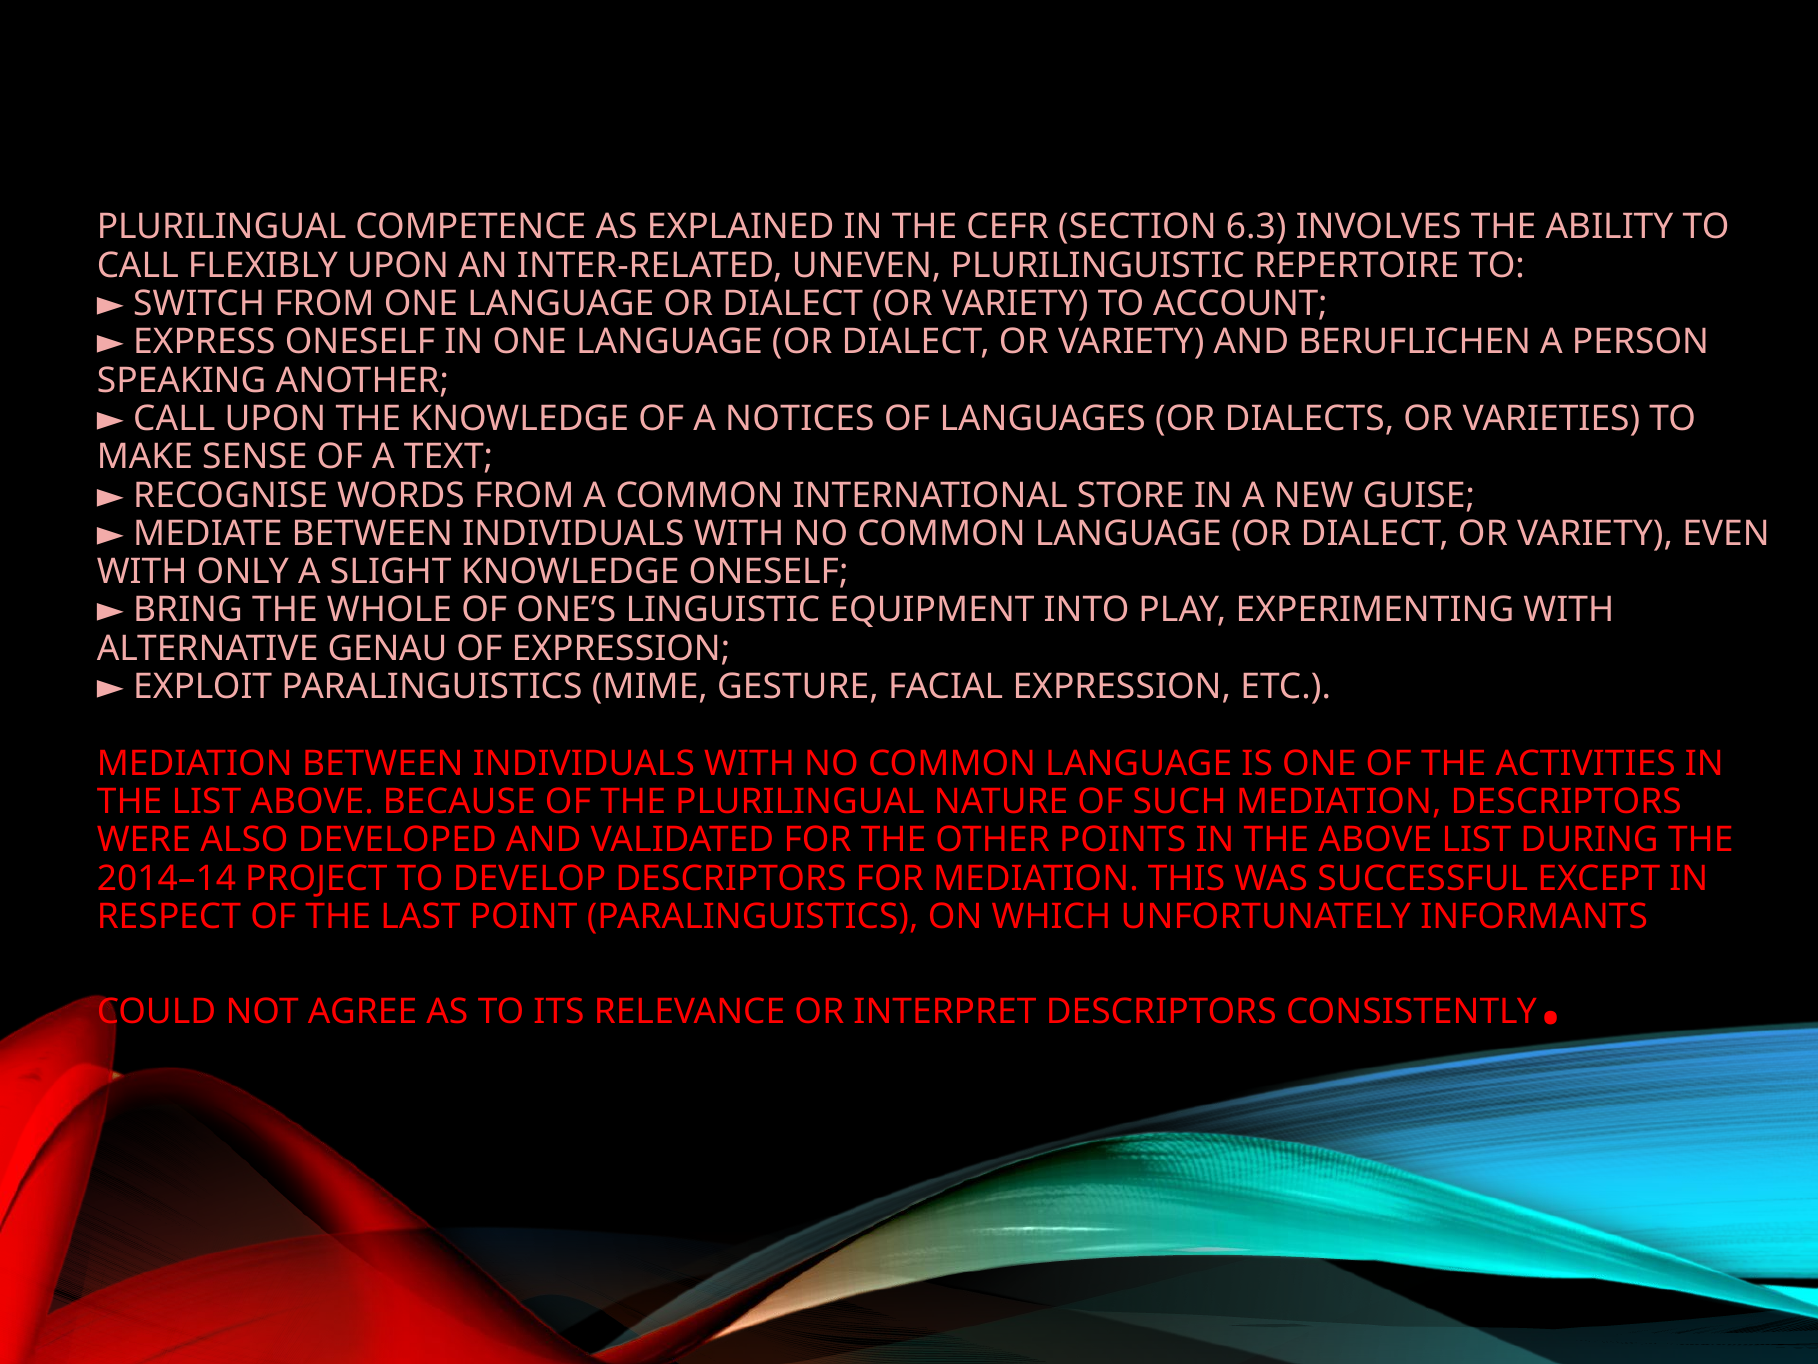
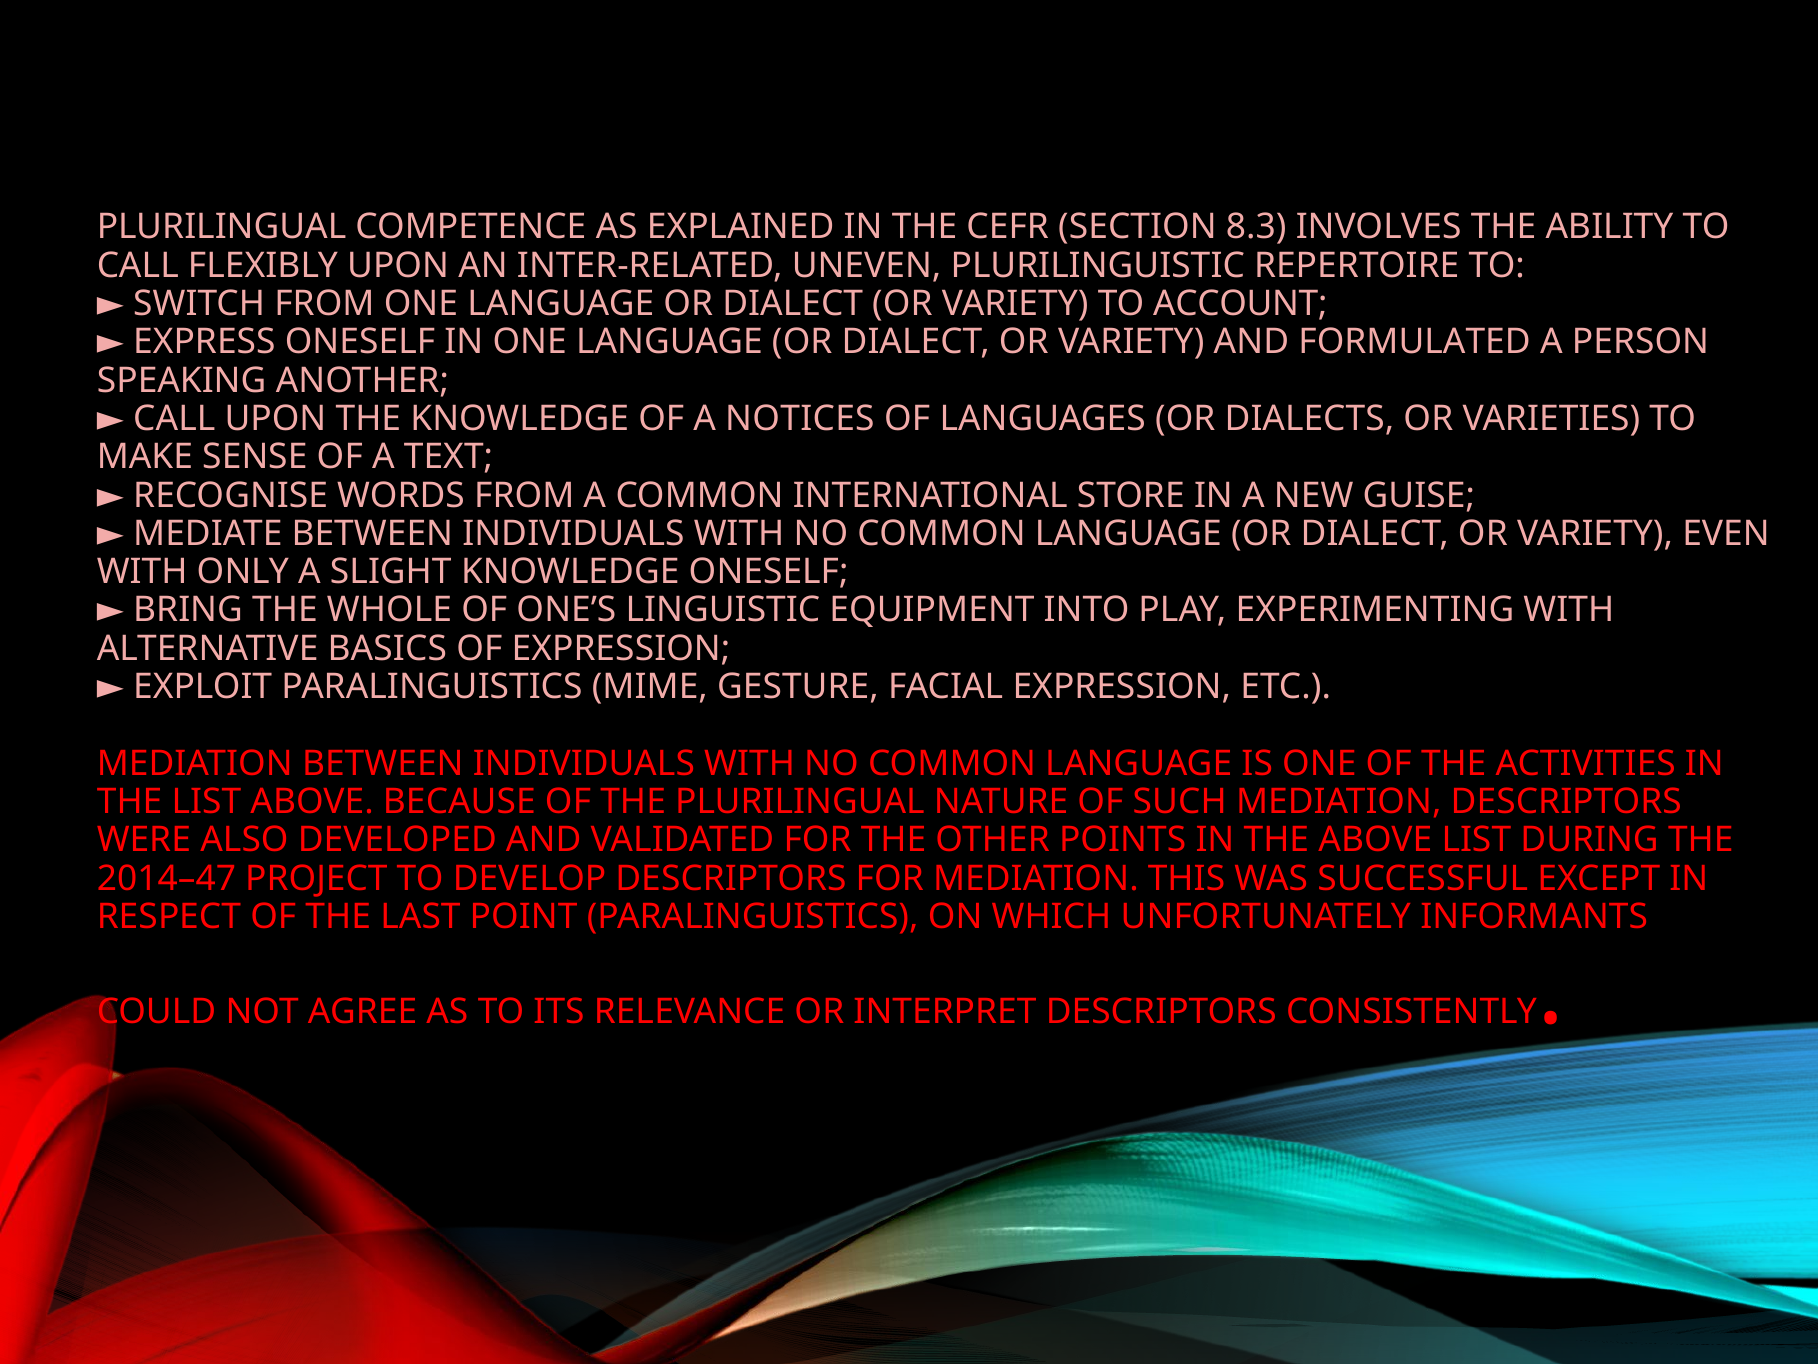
6.3: 6.3 -> 8.3 (1256, 227)
BERUFLICHEN: BERUFLICHEN -> FORMULATED (1415, 342)
GENAU: GENAU -> BASICS (387, 648)
2014–14: 2014–14 -> 2014–47 (166, 878)
